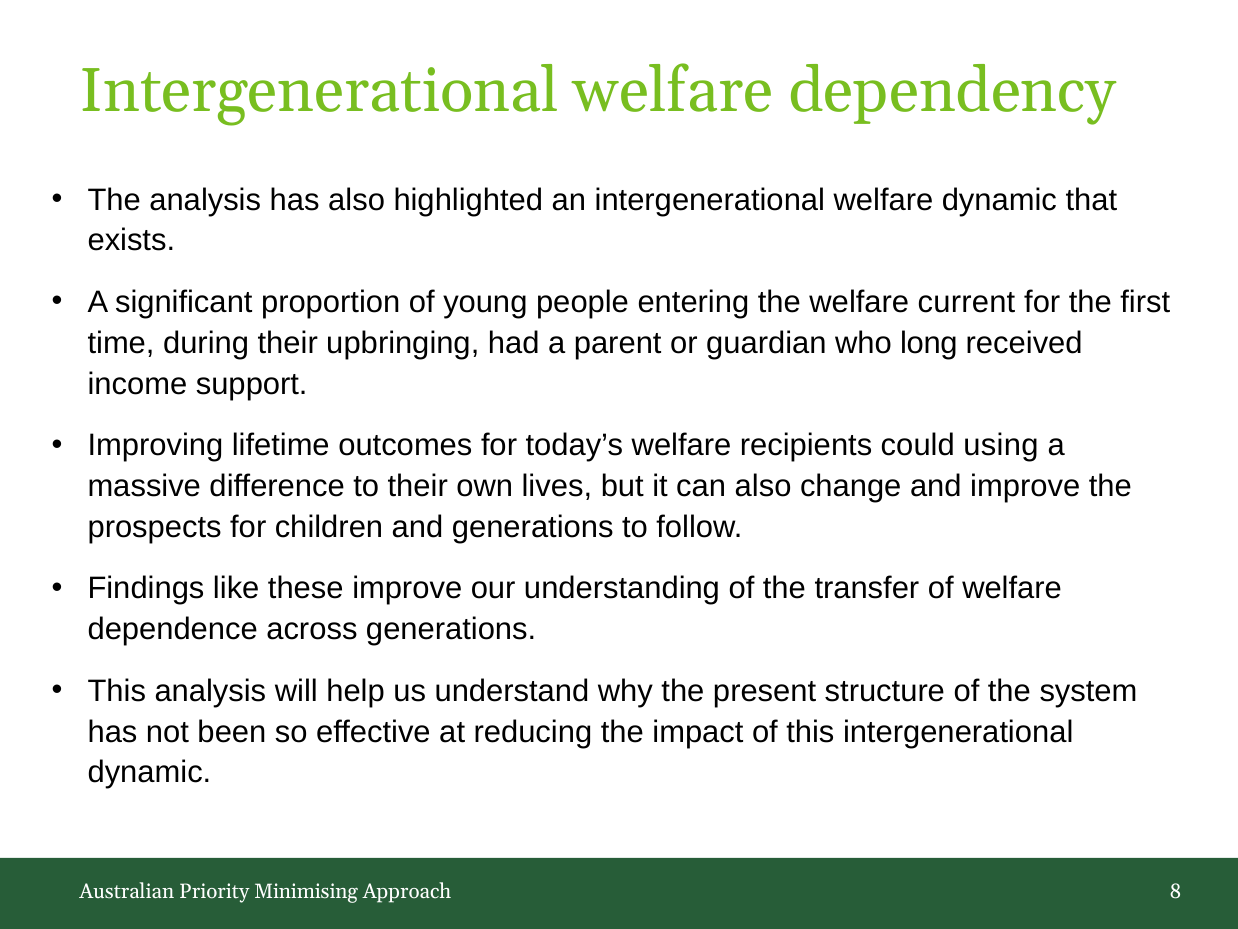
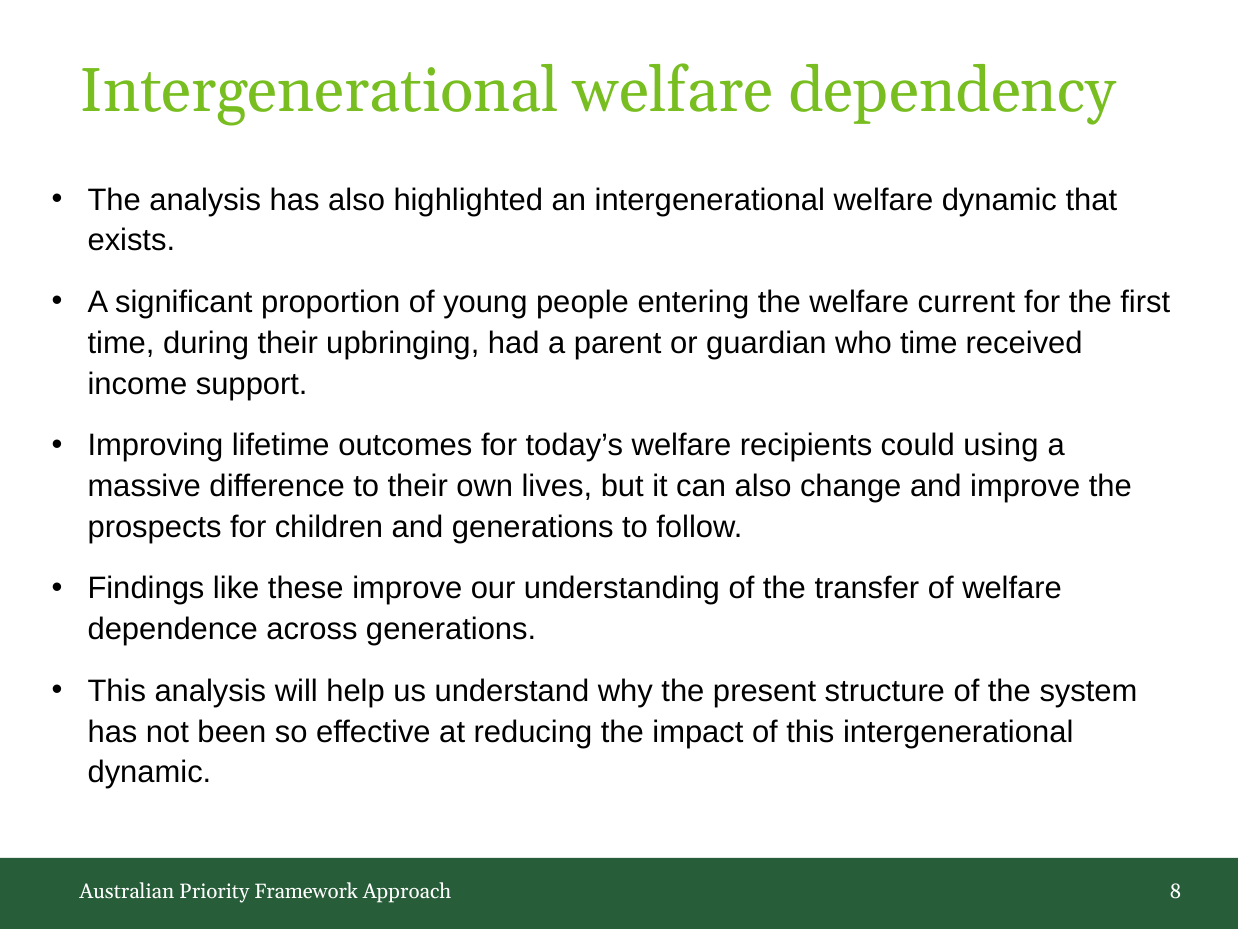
who long: long -> time (929, 343)
Minimising: Minimising -> Framework (306, 891)
